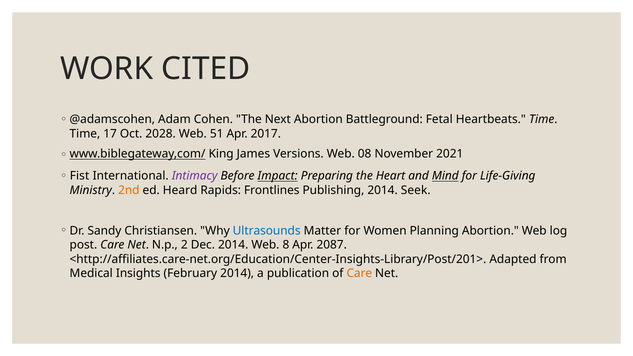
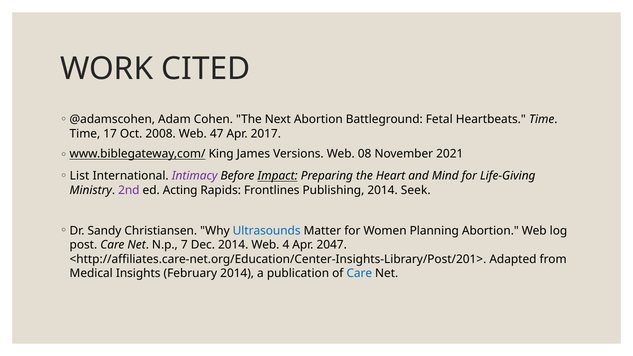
2028: 2028 -> 2008 (161, 134)
51: 51 -> 47 (217, 134)
Fist: Fist -> List (80, 176)
Mind underline: present -> none (445, 176)
2nd colour: orange -> purple (129, 190)
Heard: Heard -> Acting (180, 190)
2: 2 -> 7 (184, 245)
8: 8 -> 4 (286, 245)
2087: 2087 -> 2047 (332, 245)
Care colour: orange -> blue (359, 273)
